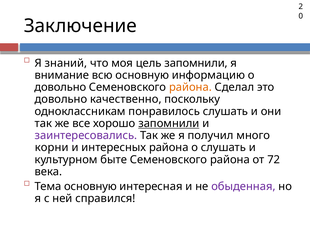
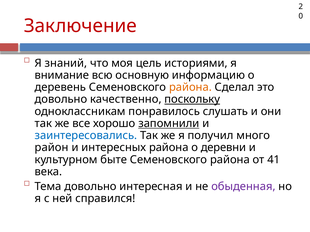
Заключение colour: black -> red (80, 26)
цель запомнили: запомнили -> историями (196, 63)
довольно: довольно -> деревень (60, 87)
поскольку underline: none -> present (192, 100)
заинтересовались colour: purple -> blue (86, 136)
корни: корни -> район (52, 148)
о слушать: слушать -> деревни (223, 148)
72: 72 -> 41 (274, 160)
Тема основную: основную -> довольно (90, 187)
